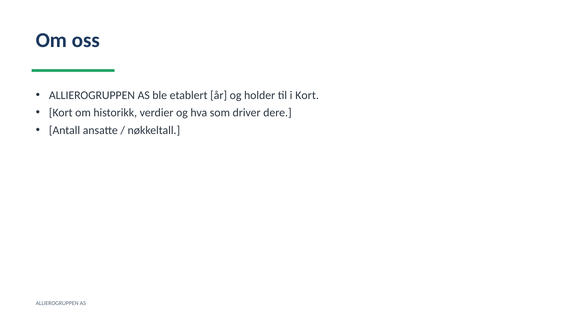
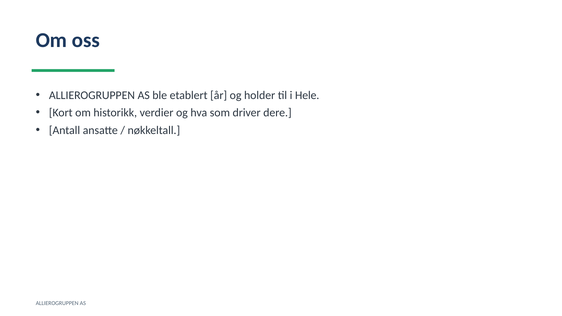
i Kort: Kort -> Hele (307, 95)
